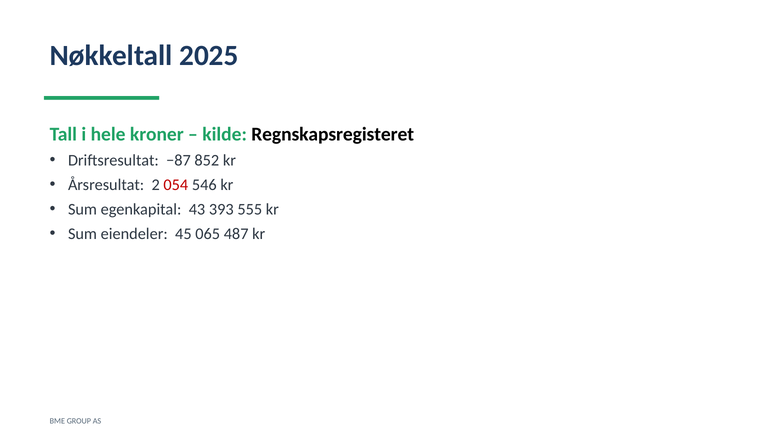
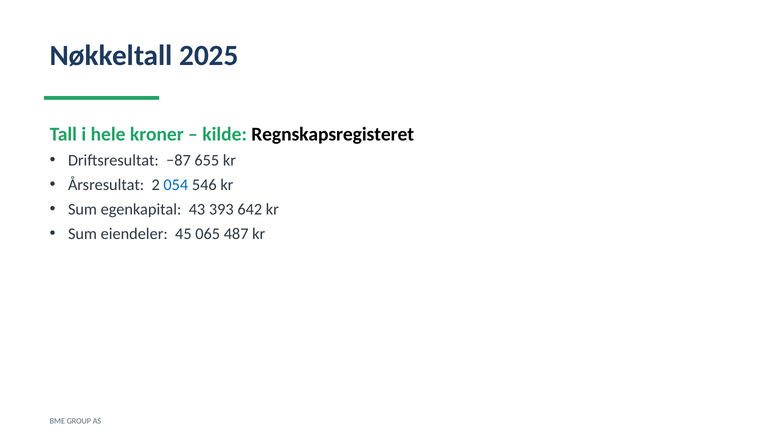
852: 852 -> 655 (207, 161)
054 colour: red -> blue (176, 185)
555: 555 -> 642 (250, 209)
